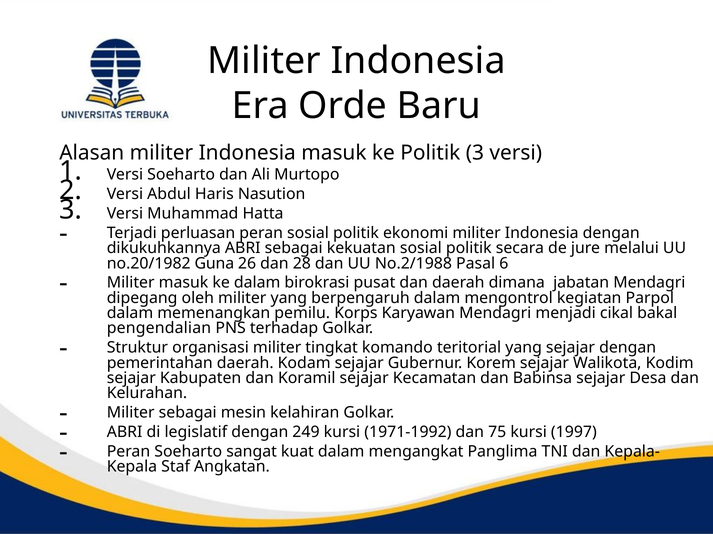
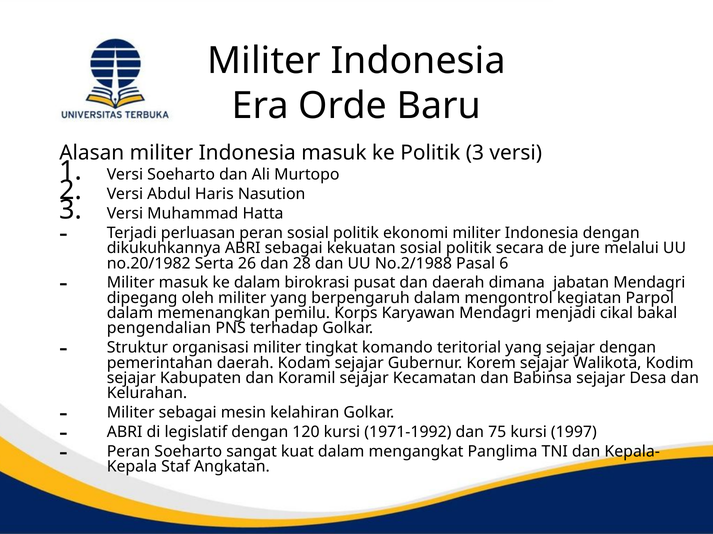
Guna: Guna -> Serta (214, 264)
249: 249 -> 120 (306, 433)
